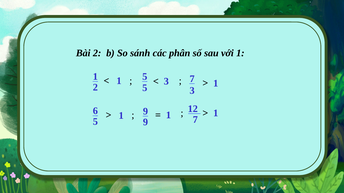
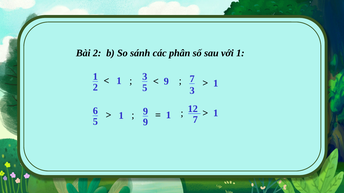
5: 5 -> 3 (145, 77)
3: 3 -> 9 (166, 81)
